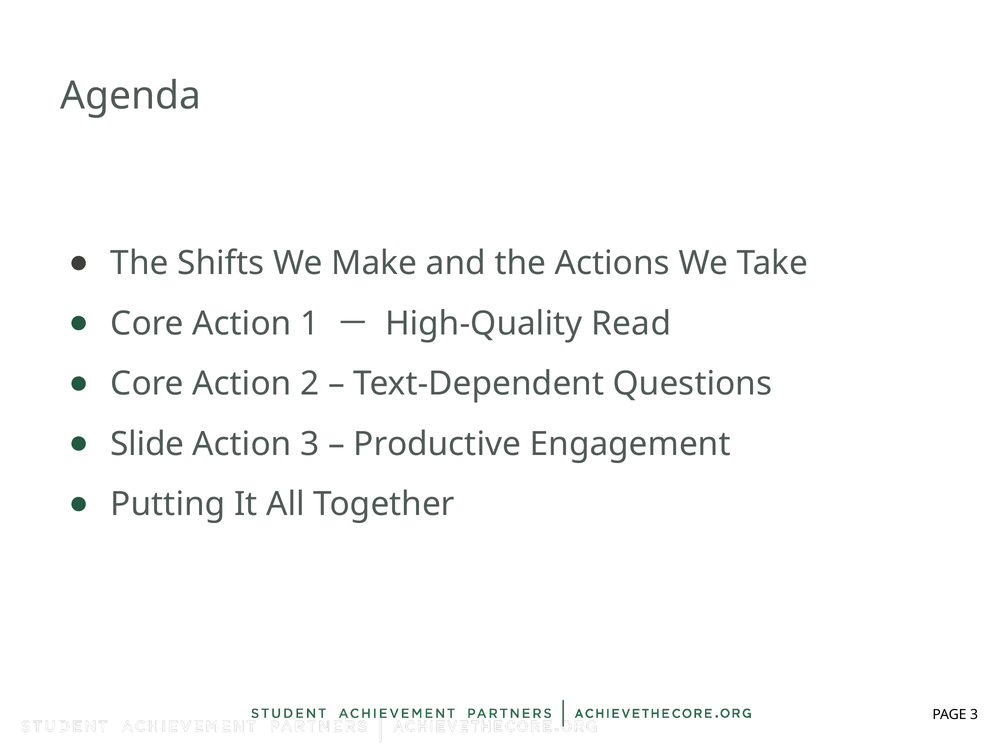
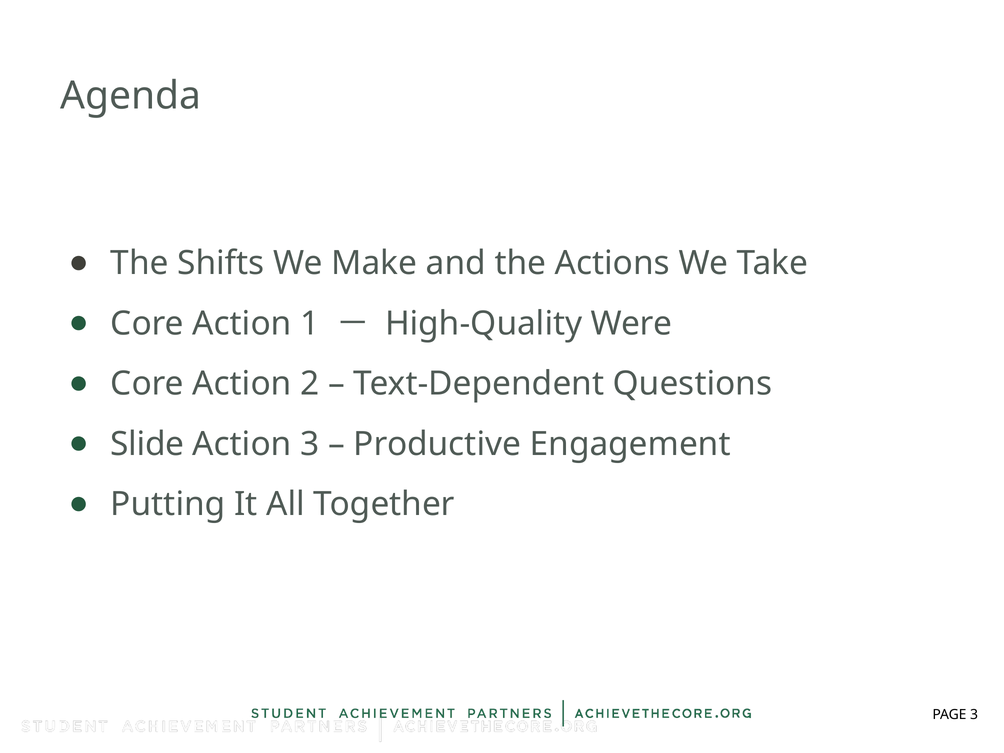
Read: Read -> Were (631, 324)
